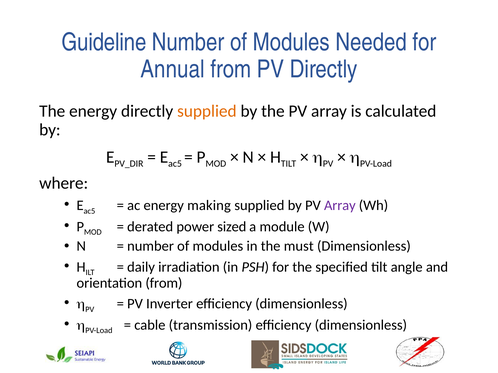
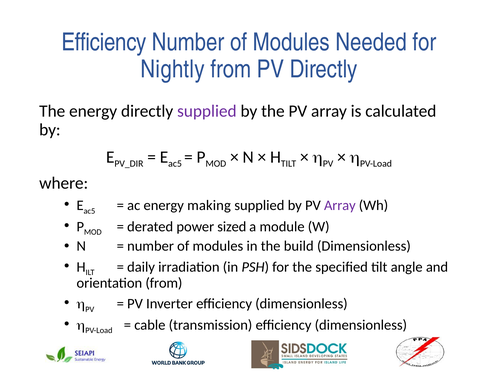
Guideline: Guideline -> Efficiency (104, 42)
Annual: Annual -> Nightly (173, 69)
supplied colour: orange -> purple (207, 111)
must: must -> build (299, 246)
